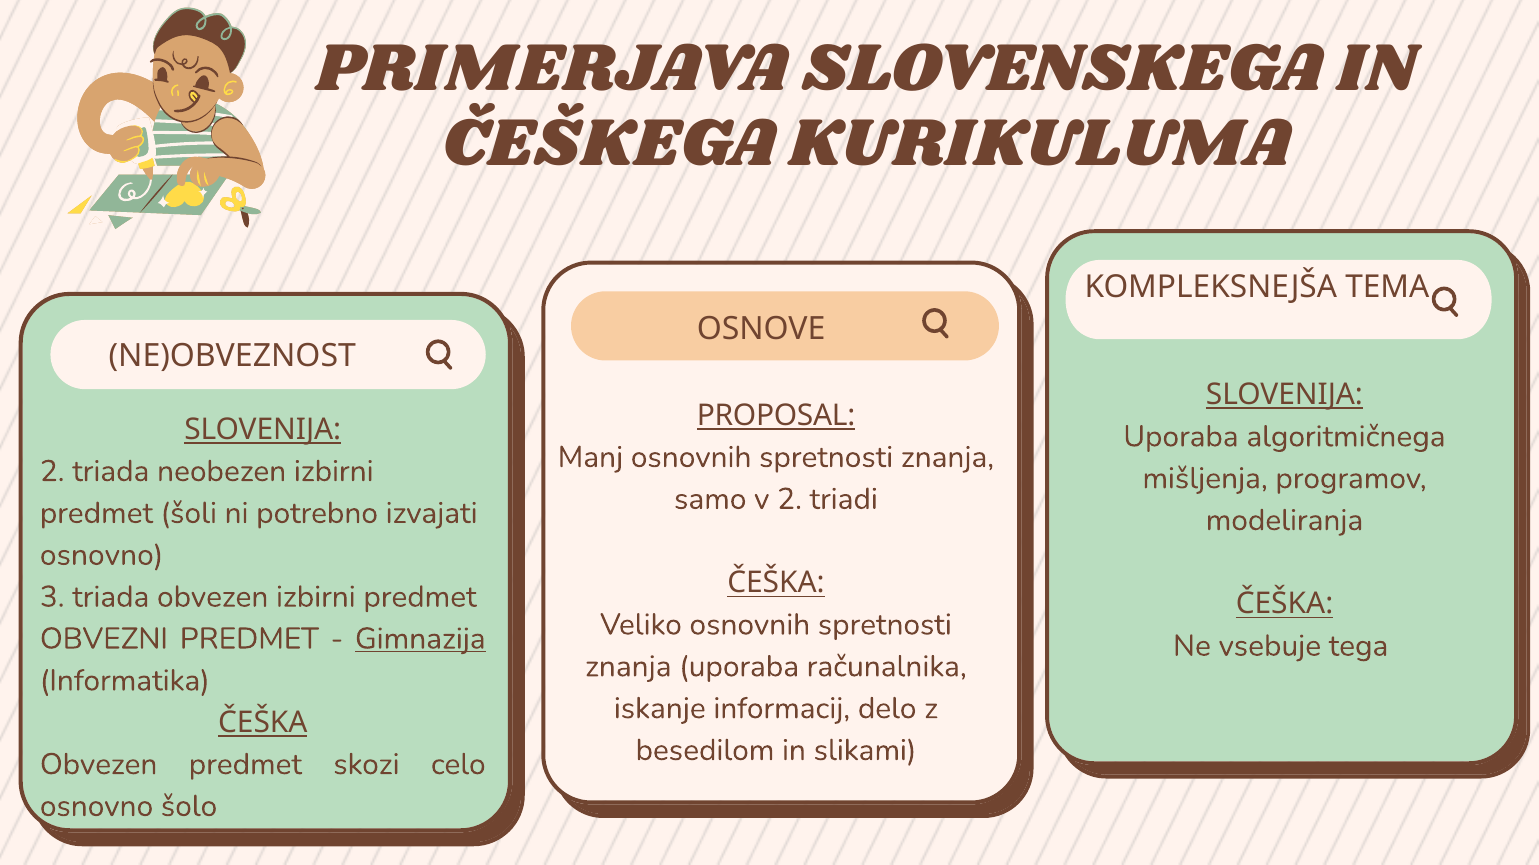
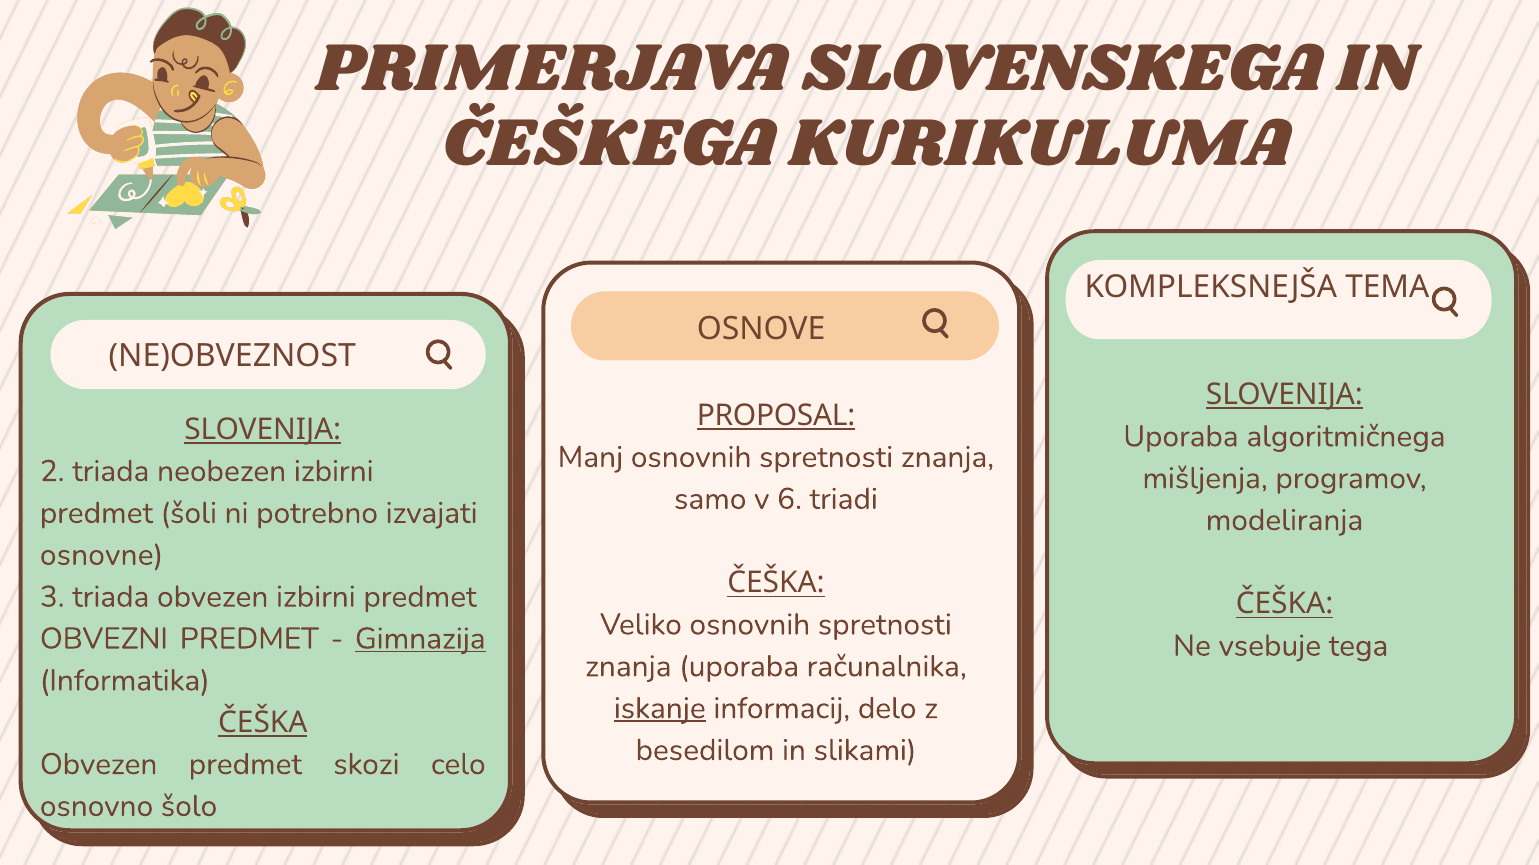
v 2: 2 -> 6 (790, 499)
osnovno: osnovno -> osnovne (102, 555)
iskanje underline: none -> present (660, 709)
